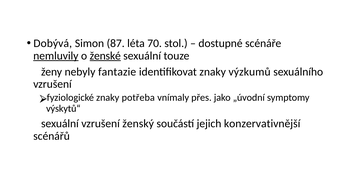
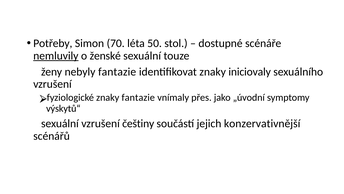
Dobývá: Dobývá -> Potřeby (53, 43)
87: 87 -> 70 (116, 43)
70: 70 -> 50 (155, 43)
ženské underline: present -> none (105, 56)
výzkumů: výzkumů -> iniciovaly (250, 72)
znaky potřeba: potřeba -> fantazie (138, 97)
ženský: ženský -> češtiny (138, 123)
